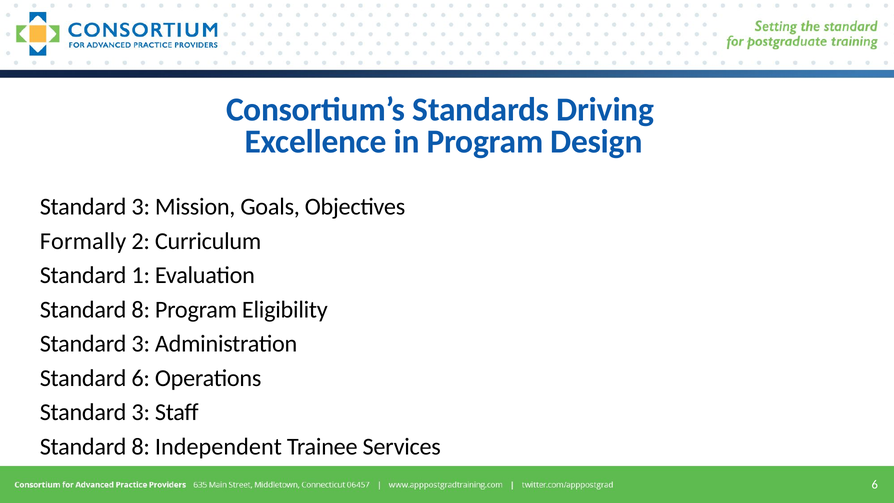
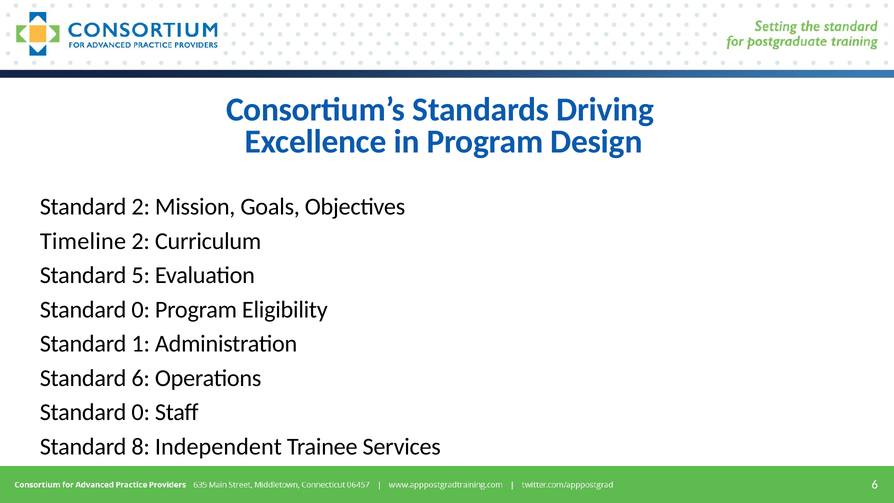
3: 3 -> 2 (141, 207)
Formally: Formally -> Timeline (83, 241)
1: 1 -> 5 (141, 275)
8: 8 -> 0 (141, 310)
3: 3 -> 1 (141, 344)
3: 3 -> 0 (141, 412)
